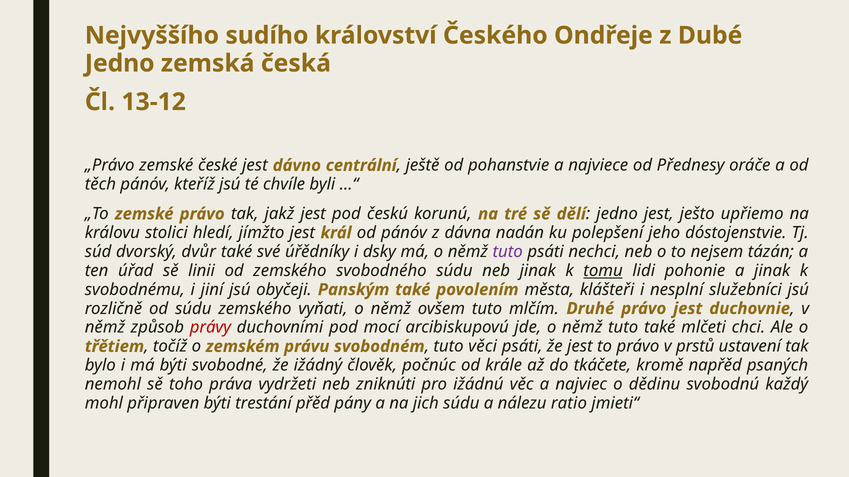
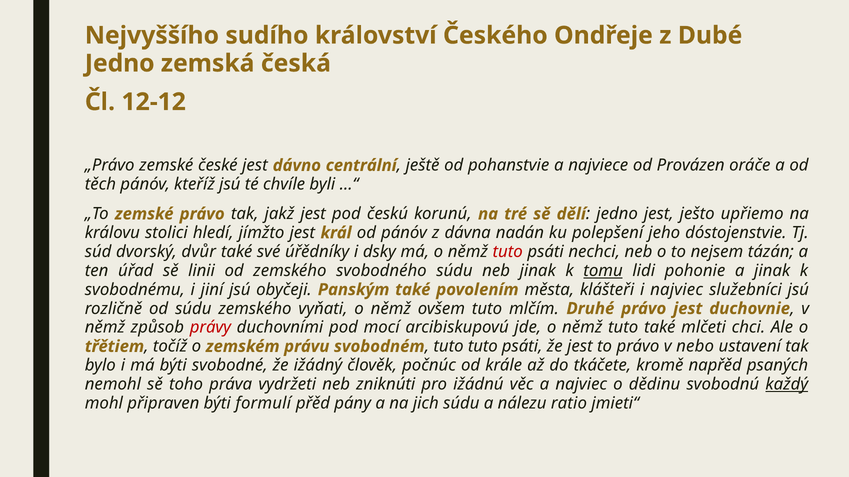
13-12: 13-12 -> 12-12 (154, 102)
Přednesy: Přednesy -> Provázen (691, 166)
tuto colour: purple -> red (508, 252)
i nesplní: nesplní -> najviec (677, 290)
tuto věci: věci -> tuto (483, 347)
prstů: prstů -> nebo (695, 347)
každý underline: none -> present (787, 385)
trestání: trestání -> formulí (263, 404)
